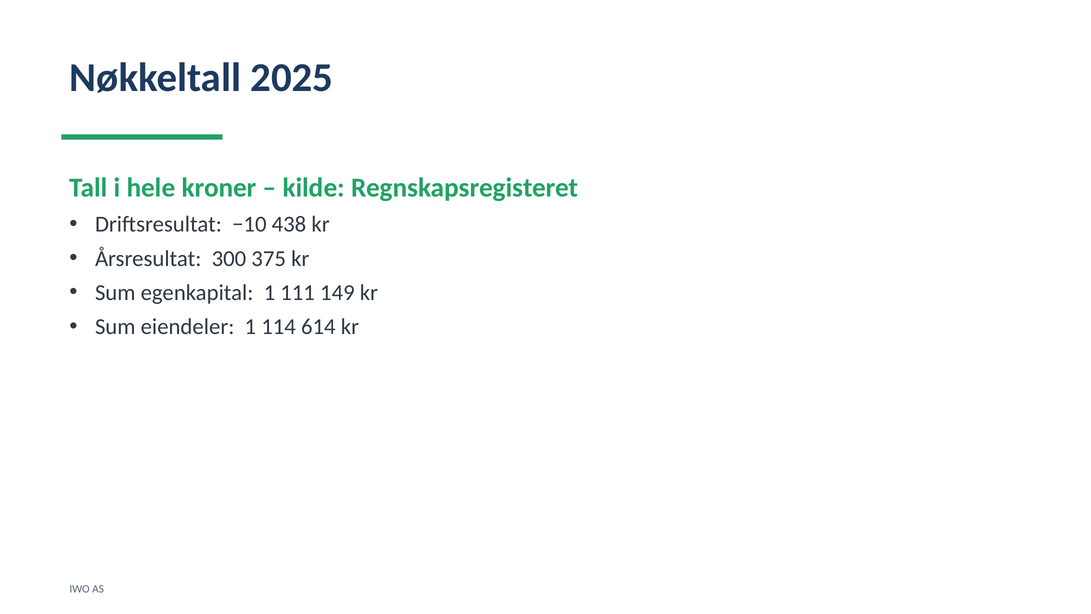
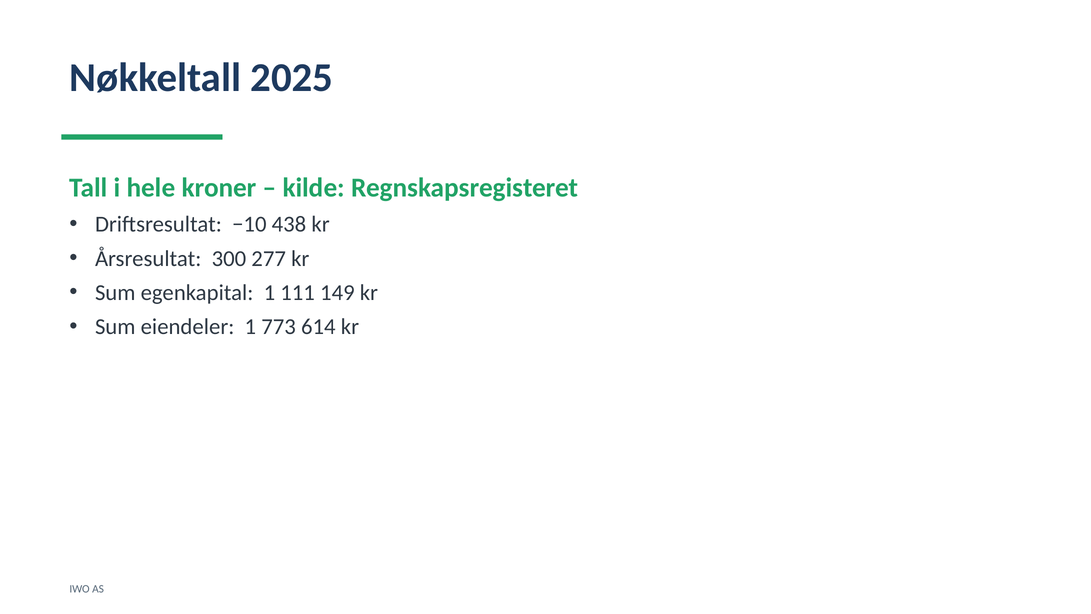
375: 375 -> 277 (269, 258)
114: 114 -> 773 (279, 327)
